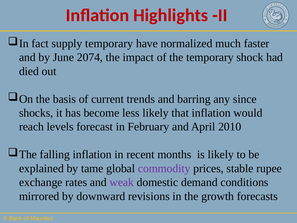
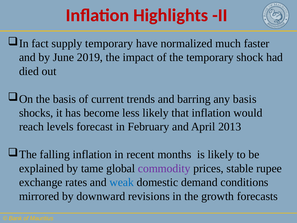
2074: 2074 -> 2019 (90, 57)
any since: since -> basis (245, 99)
2010: 2010 -> 2013 (230, 127)
weak colour: purple -> blue (122, 182)
